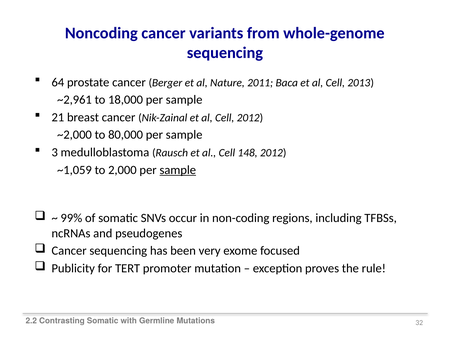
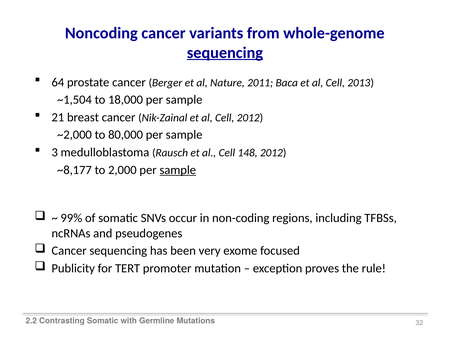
sequencing underline: none -> present (225, 53)
~2,961: ~2,961 -> ~1,504 (74, 100)
~1,059: ~1,059 -> ~8,177 (74, 170)
